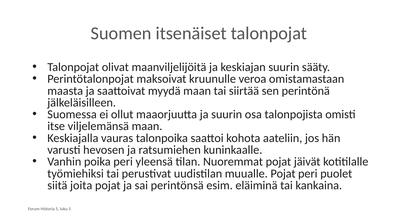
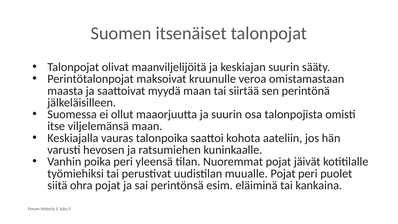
joita: joita -> ohra (81, 185)
